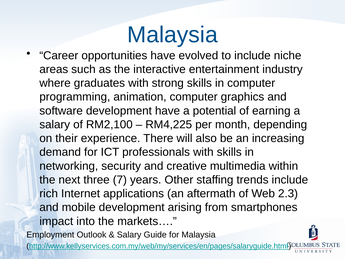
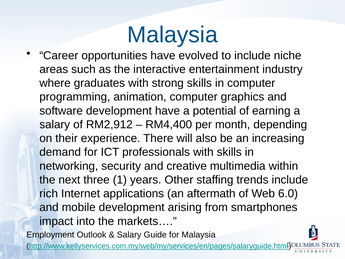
RM2,100: RM2,100 -> RM2,912 (109, 124)
RM4,225: RM4,225 -> RM4,400 (169, 124)
7: 7 -> 1 (120, 180)
2.3: 2.3 -> 6.0 (288, 193)
